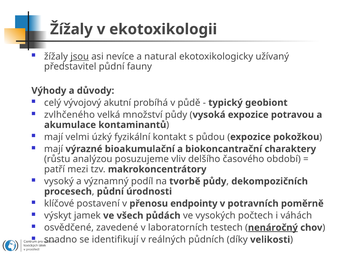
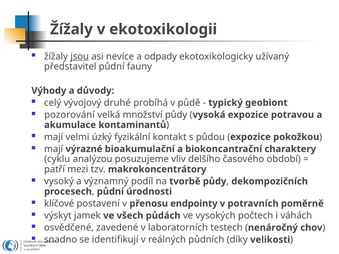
natural: natural -> odpady (161, 56)
akutní: akutní -> druhé (117, 103)
zvlhčeného: zvlhčeného -> pozorování (69, 115)
růstu: růstu -> cyklu (57, 159)
nenáročný underline: present -> none (273, 228)
